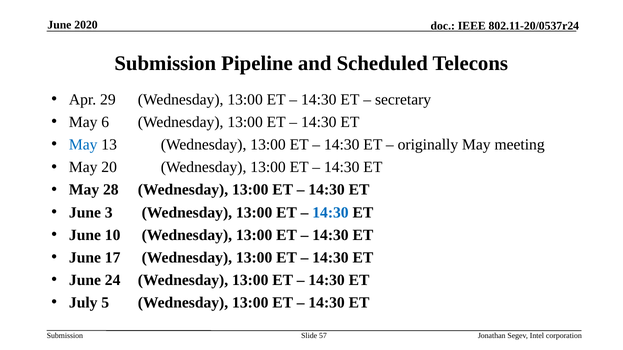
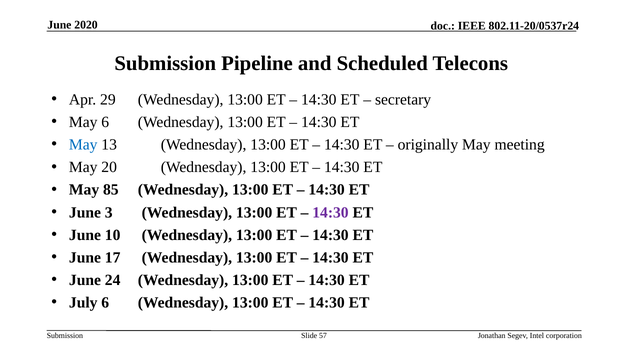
28: 28 -> 85 (111, 190)
14:30 colour: blue -> purple (330, 213)
July 5: 5 -> 6 (105, 303)
